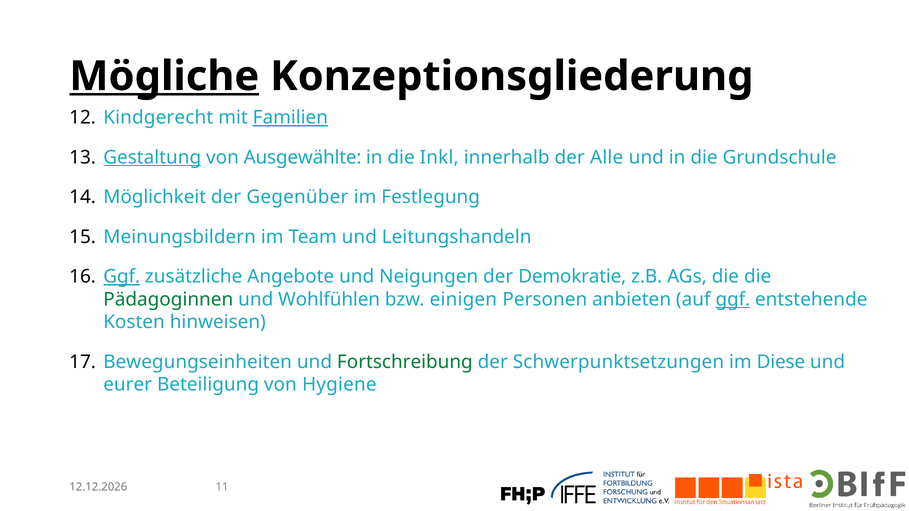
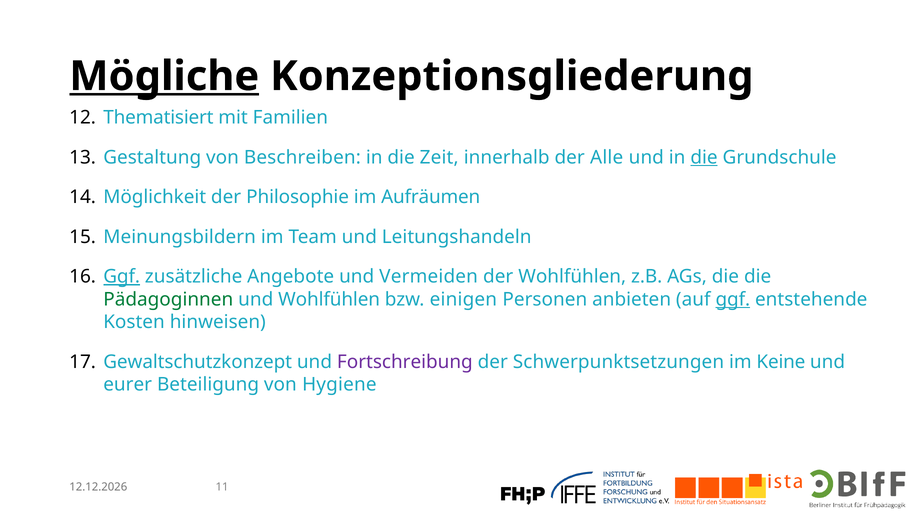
Kindgerecht: Kindgerecht -> Thematisiert (158, 118)
Familien underline: present -> none (290, 118)
Gestaltung underline: present -> none (152, 157)
Ausgewählte: Ausgewählte -> Beschreiben (302, 157)
Inkl: Inkl -> Zeit (439, 157)
die underline: none -> present (704, 157)
Gegenüber: Gegenüber -> Philosophie (298, 197)
Festlegung: Festlegung -> Aufräumen (431, 197)
Neigungen: Neigungen -> Vermeiden (429, 277)
der Demokratie: Demokratie -> Wohlfühlen (572, 277)
Bewegungseinheiten: Bewegungseinheiten -> Gewaltschutzkonzept (198, 362)
Fortschreibung colour: green -> purple (405, 362)
Diese: Diese -> Keine (781, 362)
